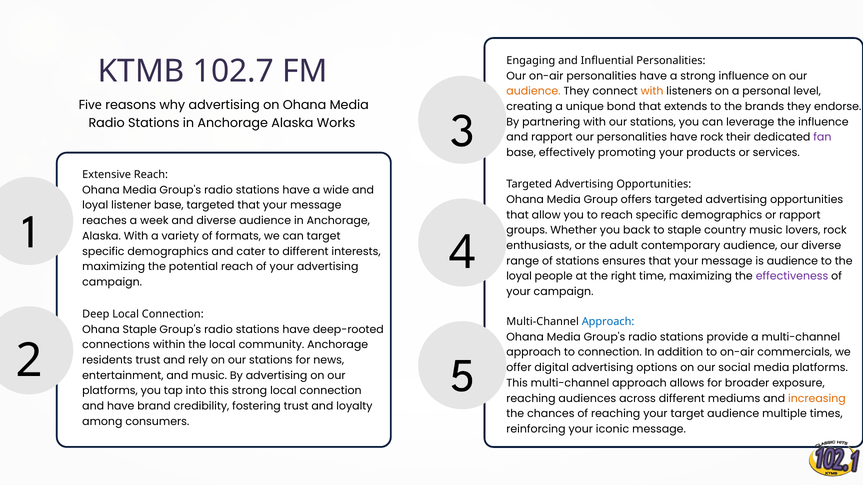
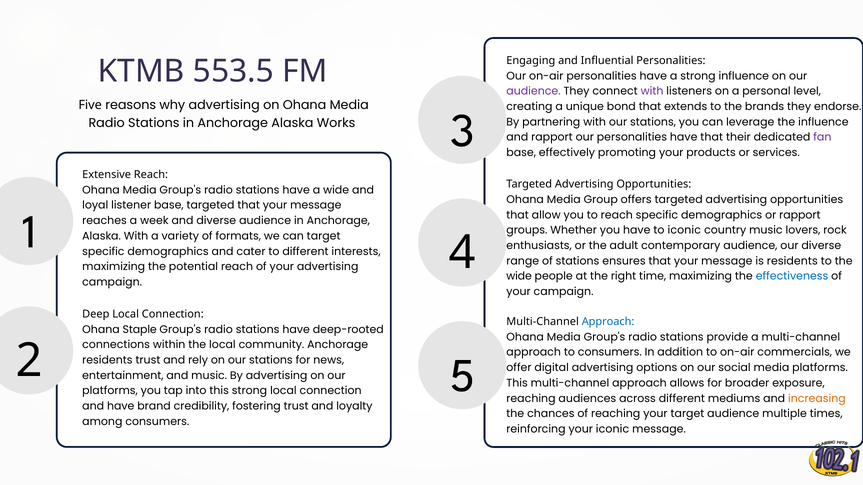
102.7: 102.7 -> 553.5 (233, 71)
audience colour: orange -> purple (533, 91)
with colour: orange -> purple (652, 91)
have rock: rock -> that (712, 137)
you back: back -> have (637, 230)
to staple: staple -> iconic (684, 230)
is audience: audience -> residents (792, 261)
loyal: loyal -> wide (519, 277)
effectiveness colour: purple -> blue (792, 277)
to connection: connection -> consumers (610, 353)
